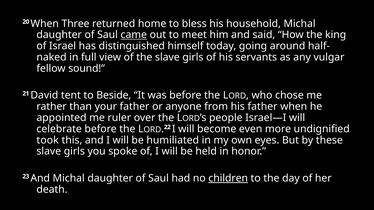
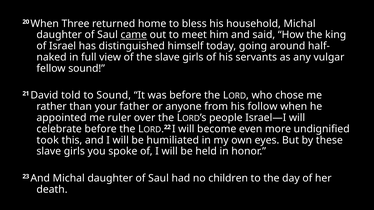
tent: tent -> told (71, 95)
to Beside: Beside -> Sound (114, 95)
his father: father -> follow (262, 107)
children underline: present -> none (228, 179)
